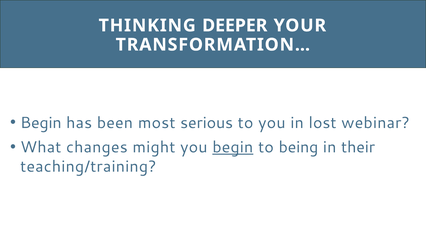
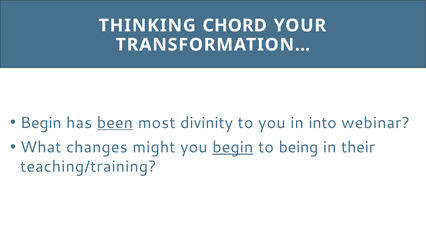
DEEPER: DEEPER -> CHORD (235, 25)
been underline: none -> present (115, 123)
serious: serious -> divinity (207, 123)
lost: lost -> into (323, 123)
